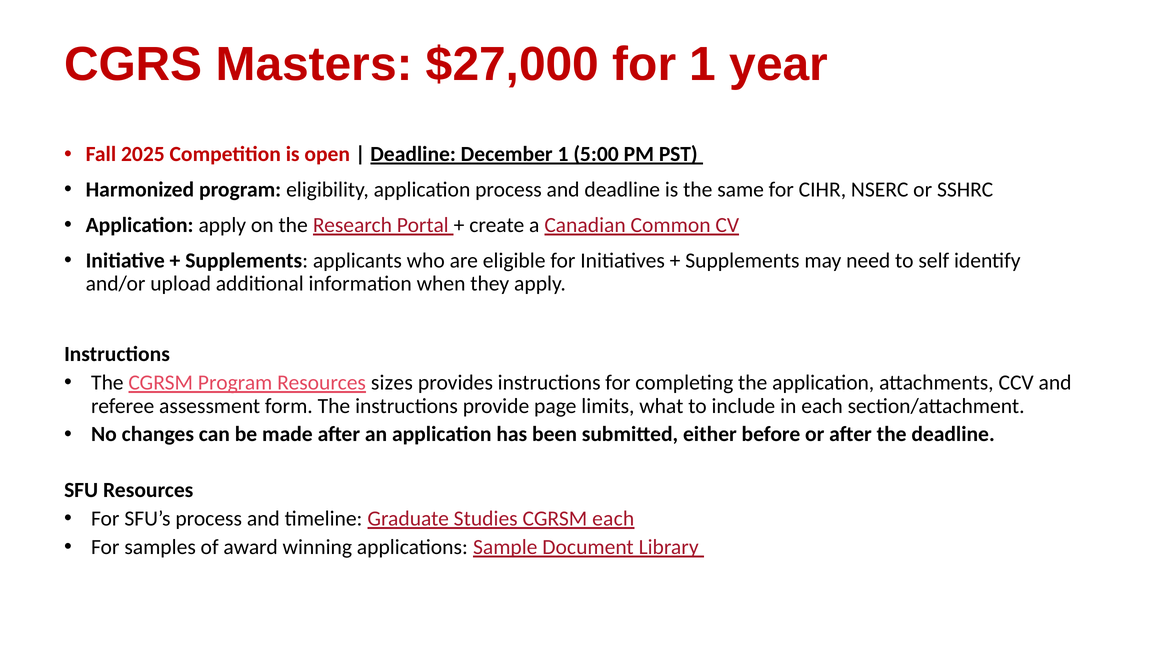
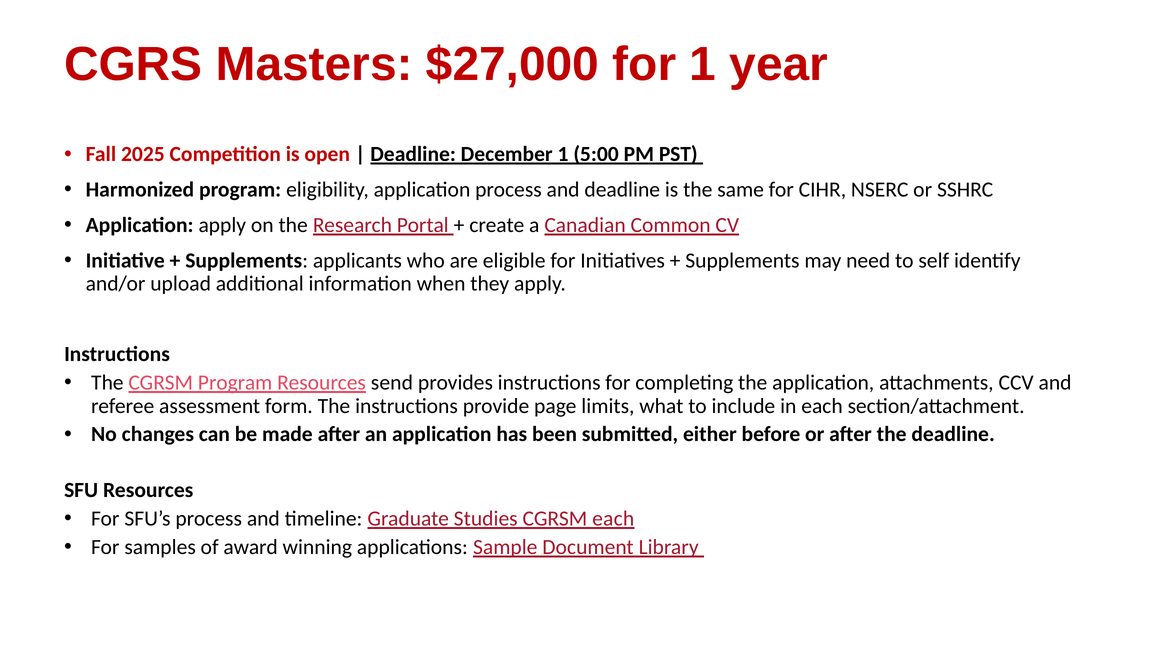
sizes: sizes -> send (392, 383)
